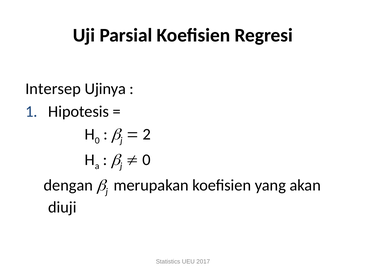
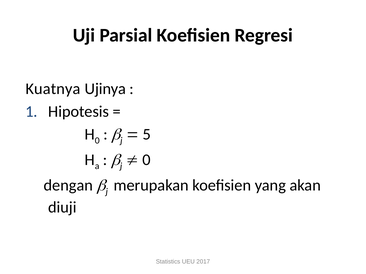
Intersep: Intersep -> Kuatnya (53, 89)
2: 2 -> 5 (147, 135)
